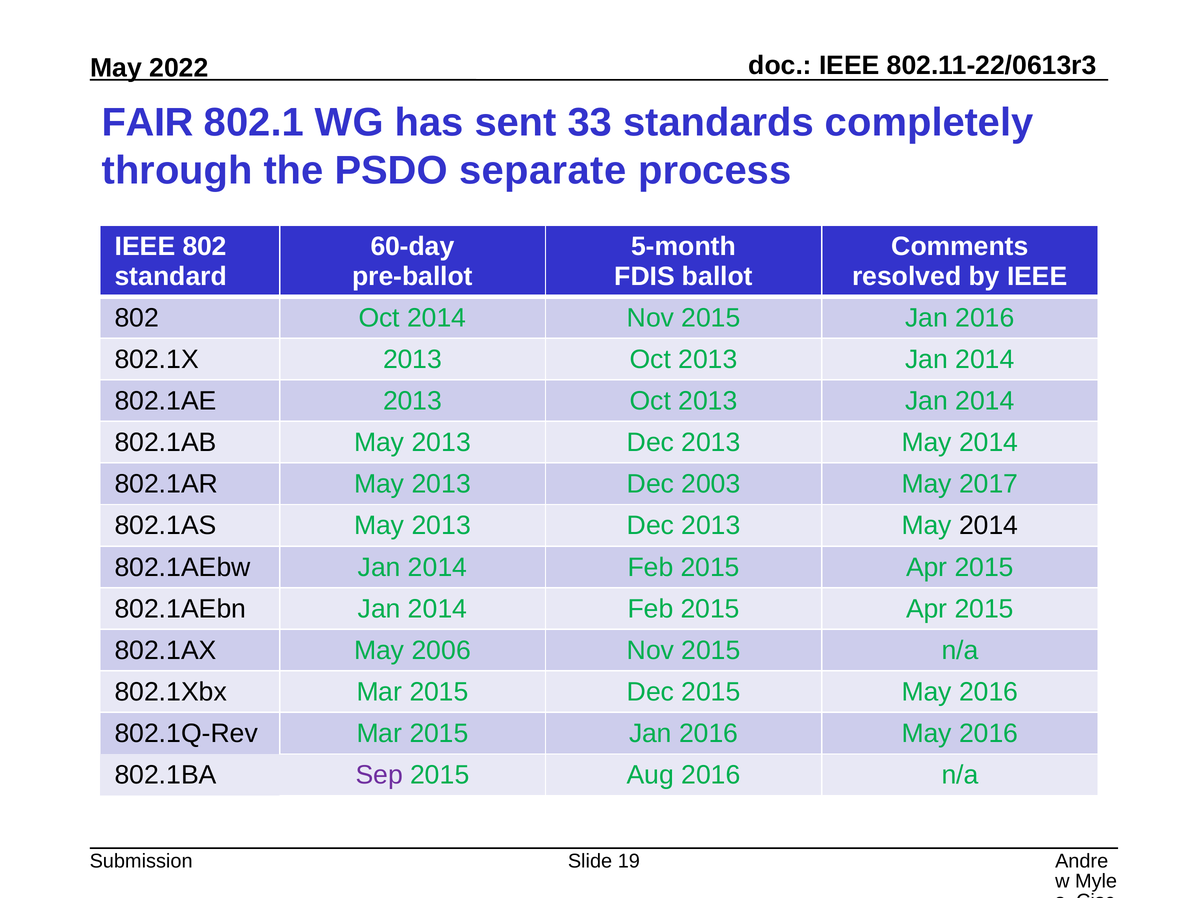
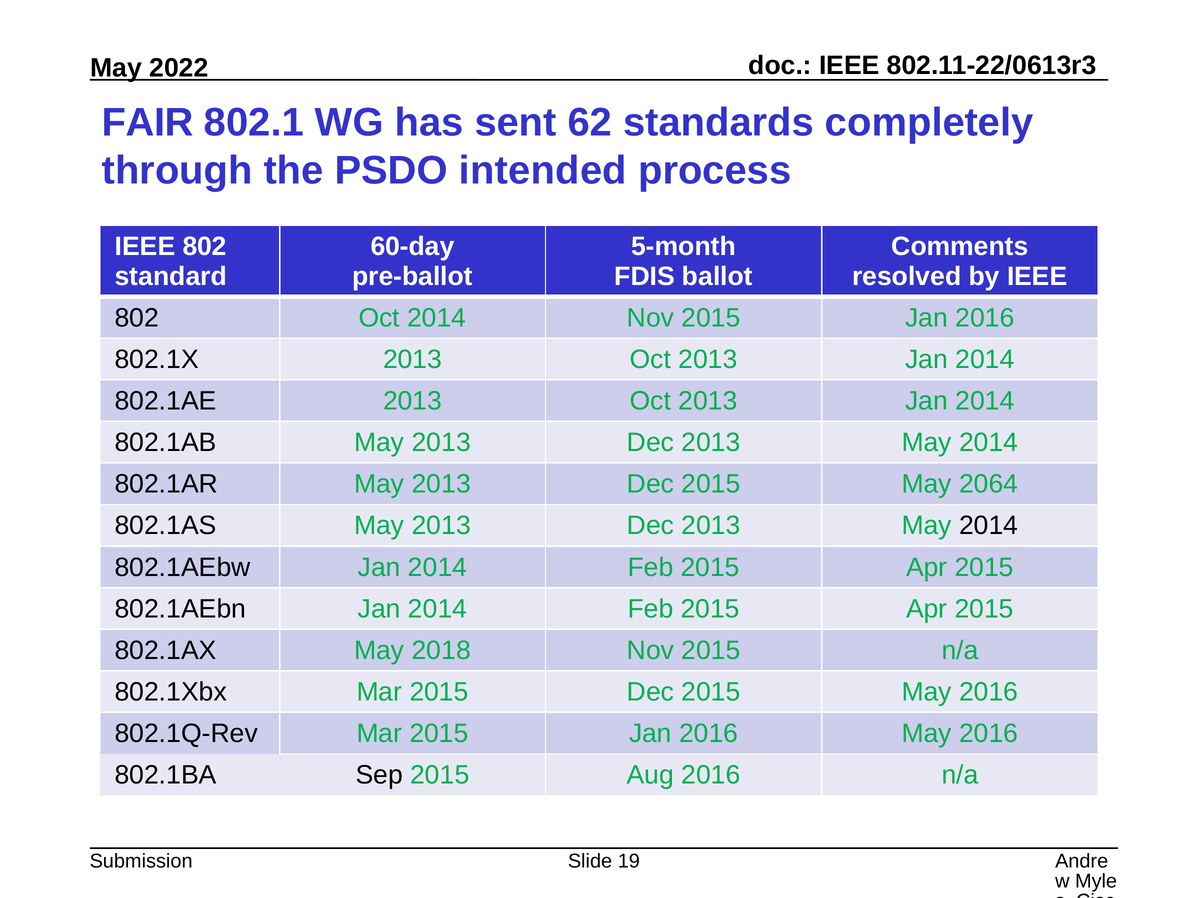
33: 33 -> 62 (590, 123)
separate: separate -> intended (543, 171)
2013 Dec 2003: 2003 -> 2015 (711, 484)
2017: 2017 -> 2064 (989, 484)
2006: 2006 -> 2018 (441, 651)
Sep colour: purple -> black (379, 776)
